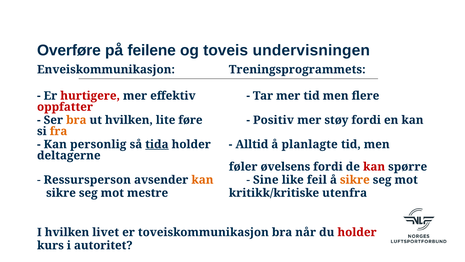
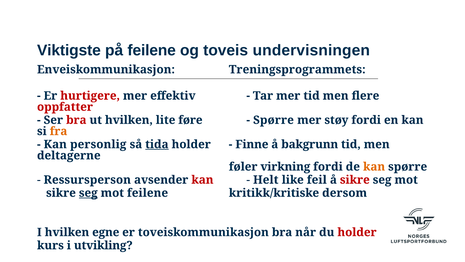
Overføre: Overføre -> Viktigste (69, 50)
bra colour: orange -> red (76, 120)
Positiv: Positiv -> Spørre (273, 120)
Alltid: Alltid -> Finne (252, 144)
planlagte: planlagte -> bakgrunn (310, 144)
øvelsens: øvelsens -> virkning (285, 166)
kan colour: red -> orange (374, 166)
kan colour: orange -> red (202, 180)
Sine: Sine -> Helt (266, 180)
sikre colour: orange -> red (355, 180)
seg underline: none -> present (88, 193)
mot mestre: mestre -> feilene (148, 193)
utenfra: utenfra -> dersom (345, 193)
livet: livet -> egne (106, 232)
autoritet: autoritet -> utvikling (103, 245)
